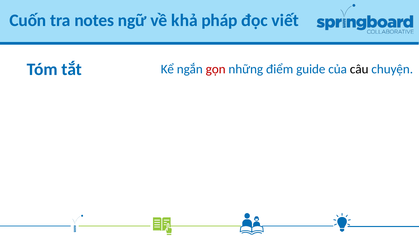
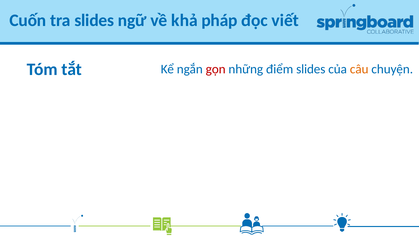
tra notes: notes -> slides (94, 20)
điểm guide: guide -> slides (311, 69)
câu colour: black -> orange (359, 69)
